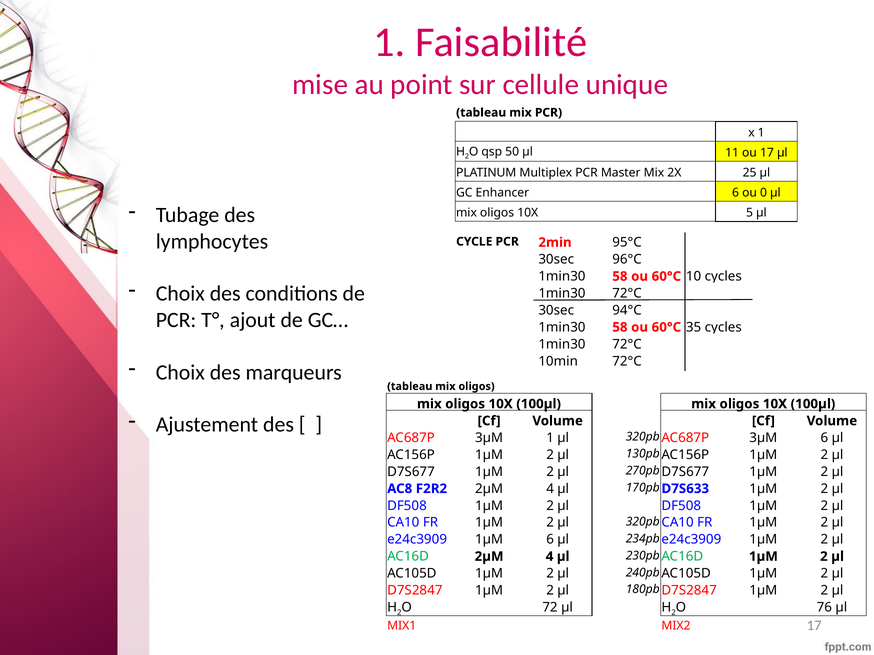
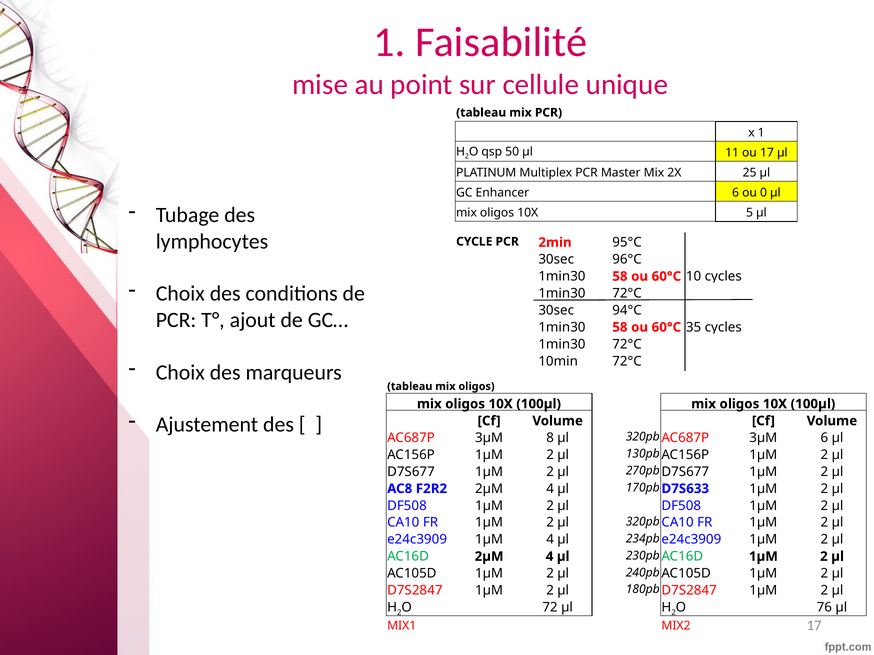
3µM 1: 1 -> 8 (550, 438)
1µM 6: 6 -> 4 (550, 540)
